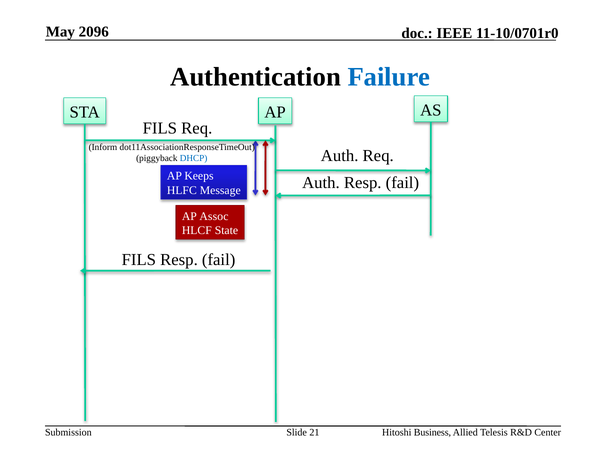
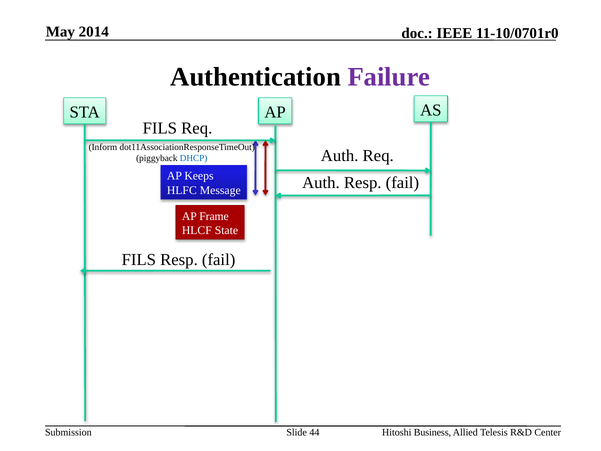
2096: 2096 -> 2014 (94, 32)
Failure colour: blue -> purple (389, 77)
Assoc: Assoc -> Frame (214, 216)
21: 21 -> 44 (314, 432)
